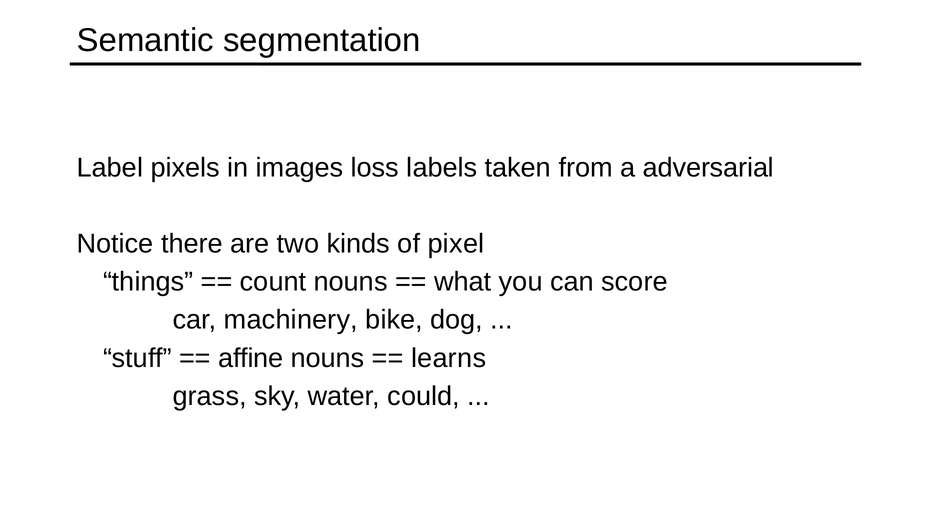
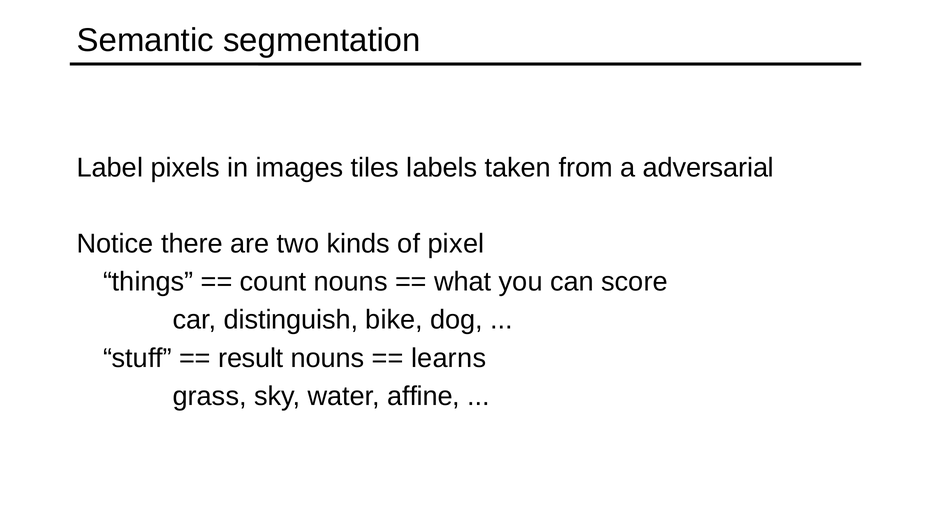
loss: loss -> tiles (375, 168)
machinery: machinery -> distinguish (291, 320)
affine: affine -> result (251, 358)
could: could -> affine (424, 396)
